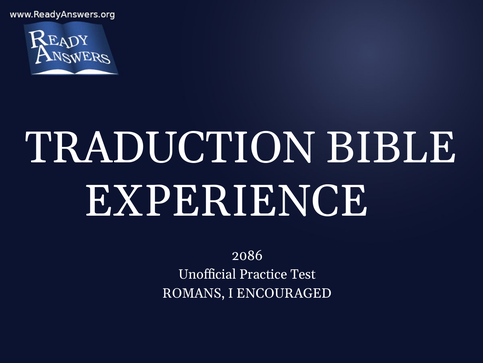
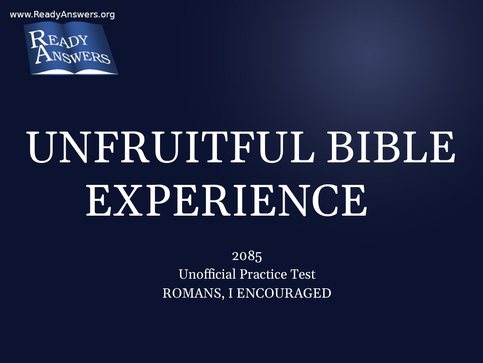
TRADUCTION: TRADUCTION -> UNFRUITFUL (170, 148)
2086: 2086 -> 2085 (247, 255)
